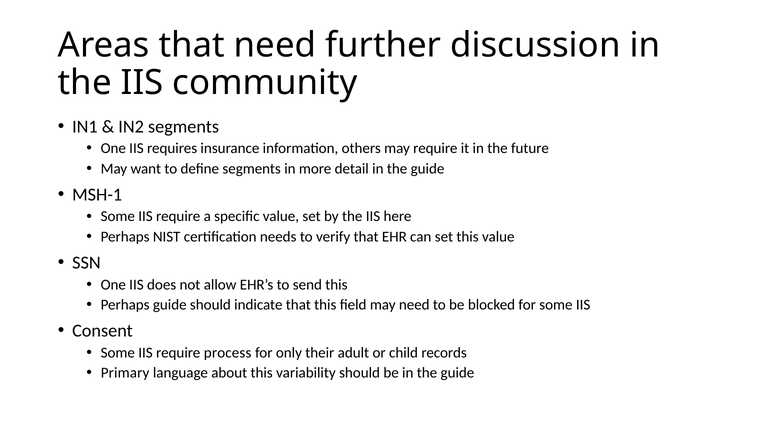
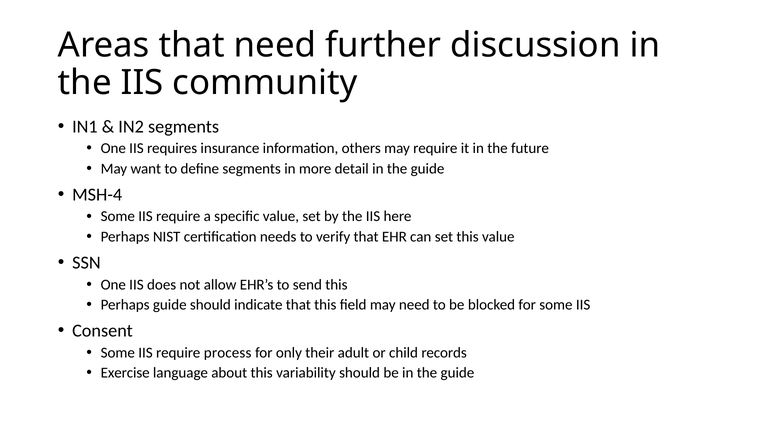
MSH-1: MSH-1 -> MSH-4 (97, 194)
Primary: Primary -> Exercise (125, 372)
